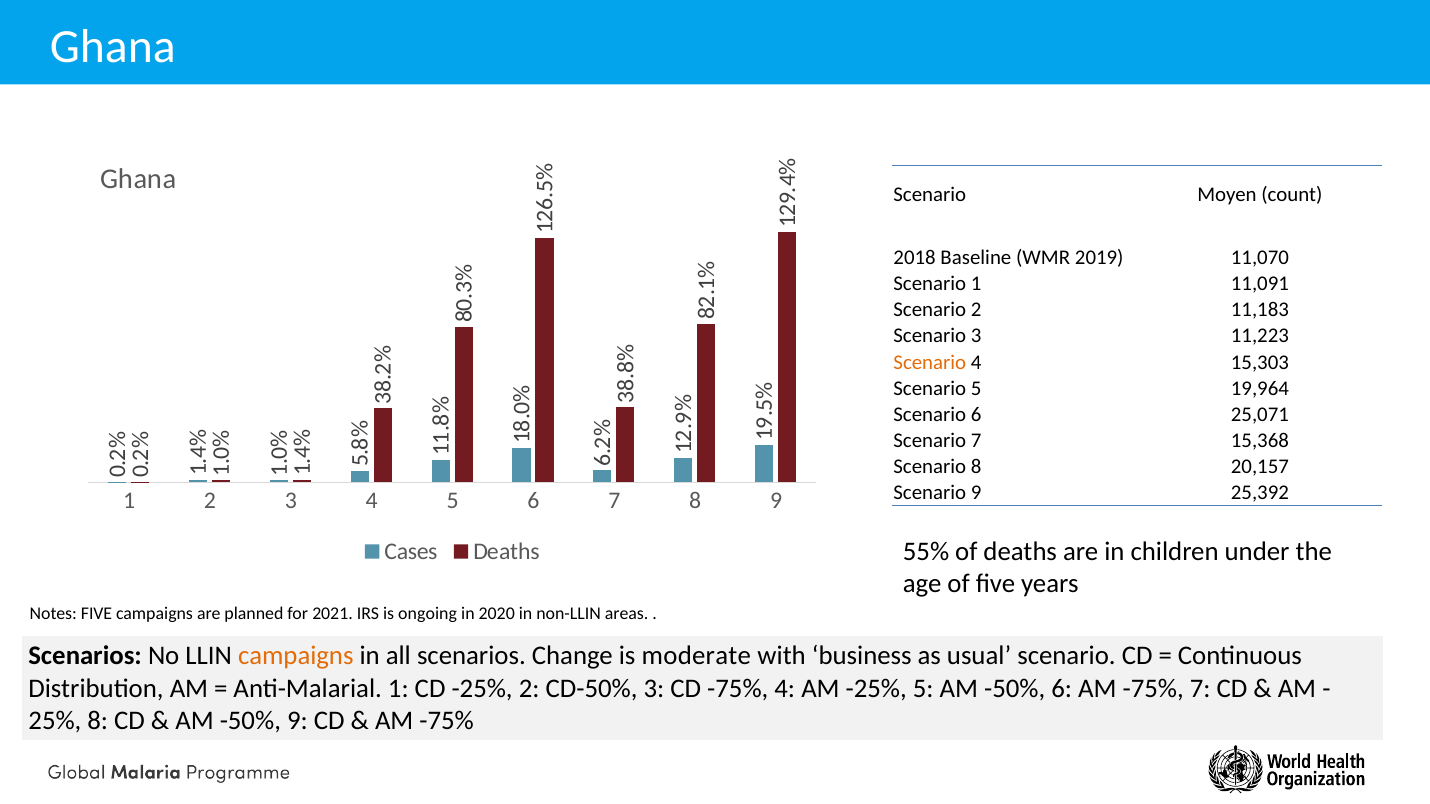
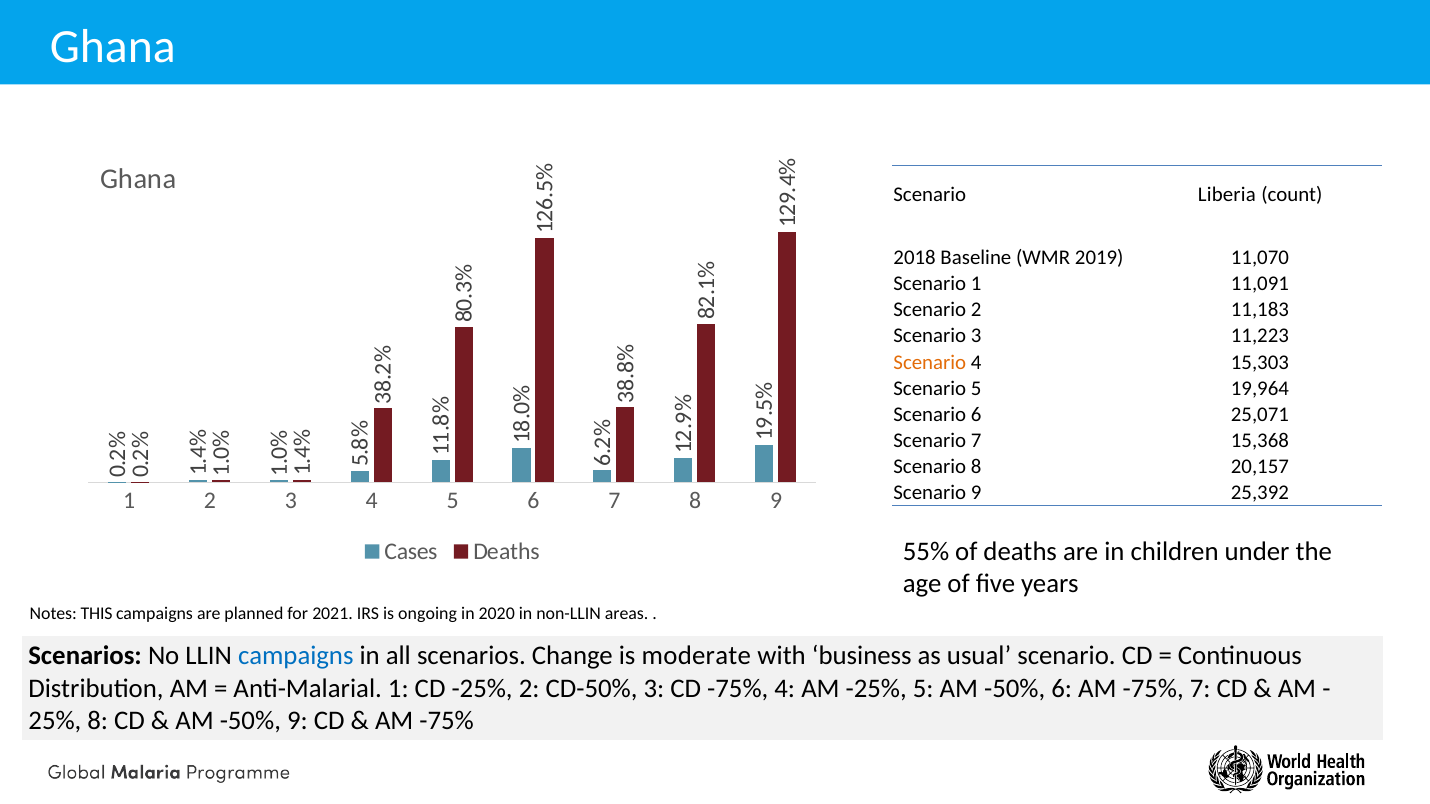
Moyen: Moyen -> Liberia (1227, 195)
Notes FIVE: FIVE -> THIS (97, 614)
campaigns colour: orange -> blue (296, 656)
